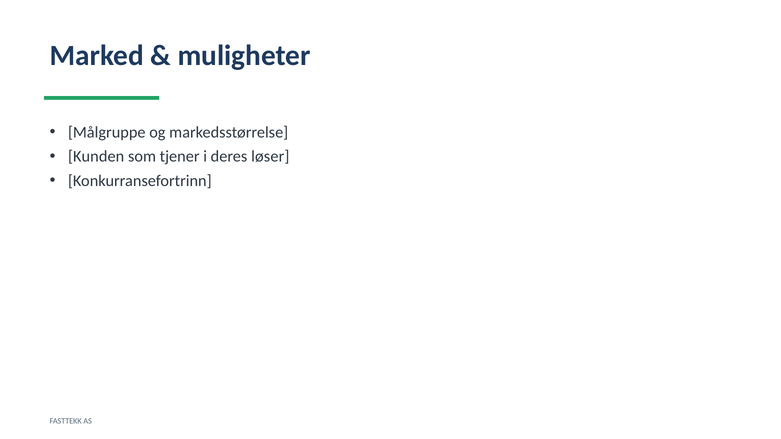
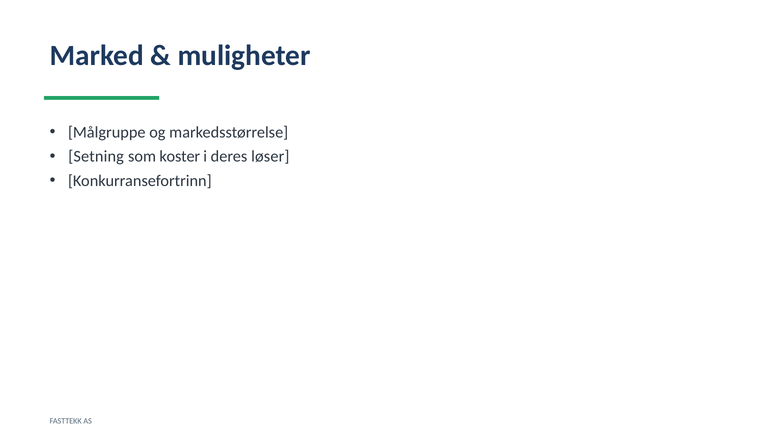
Kunden: Kunden -> Setning (96, 157)
tjener: tjener -> koster (180, 157)
